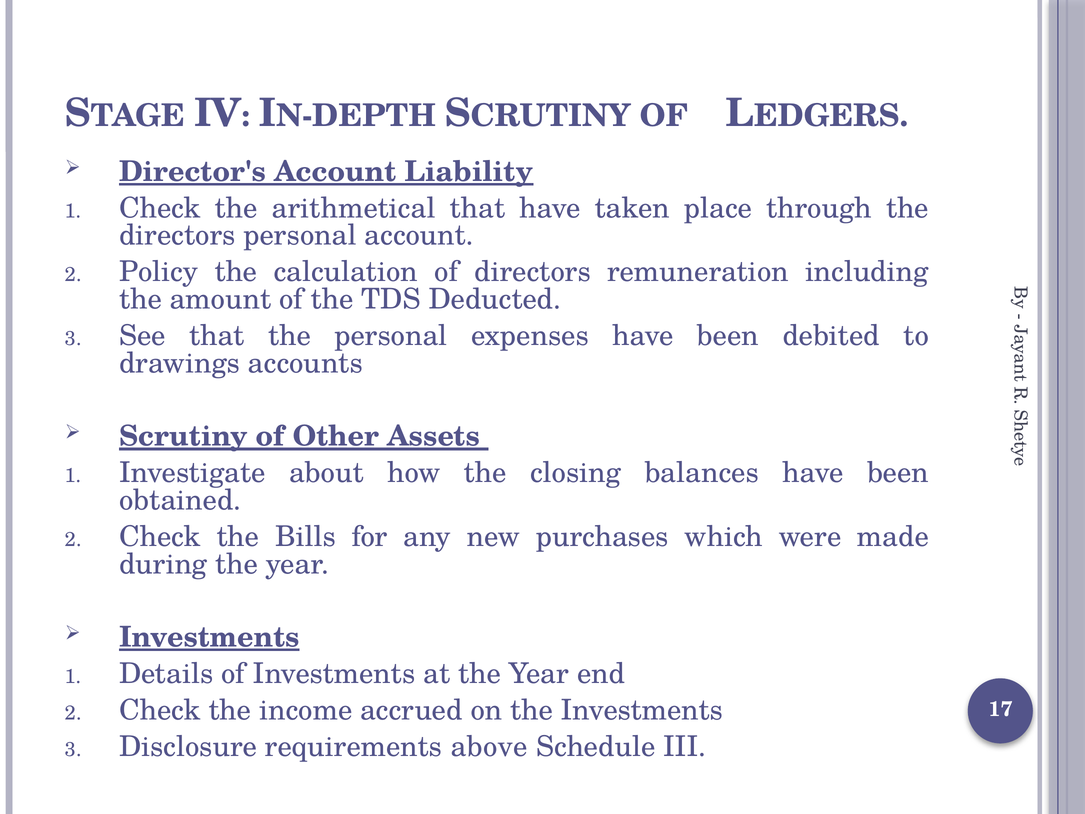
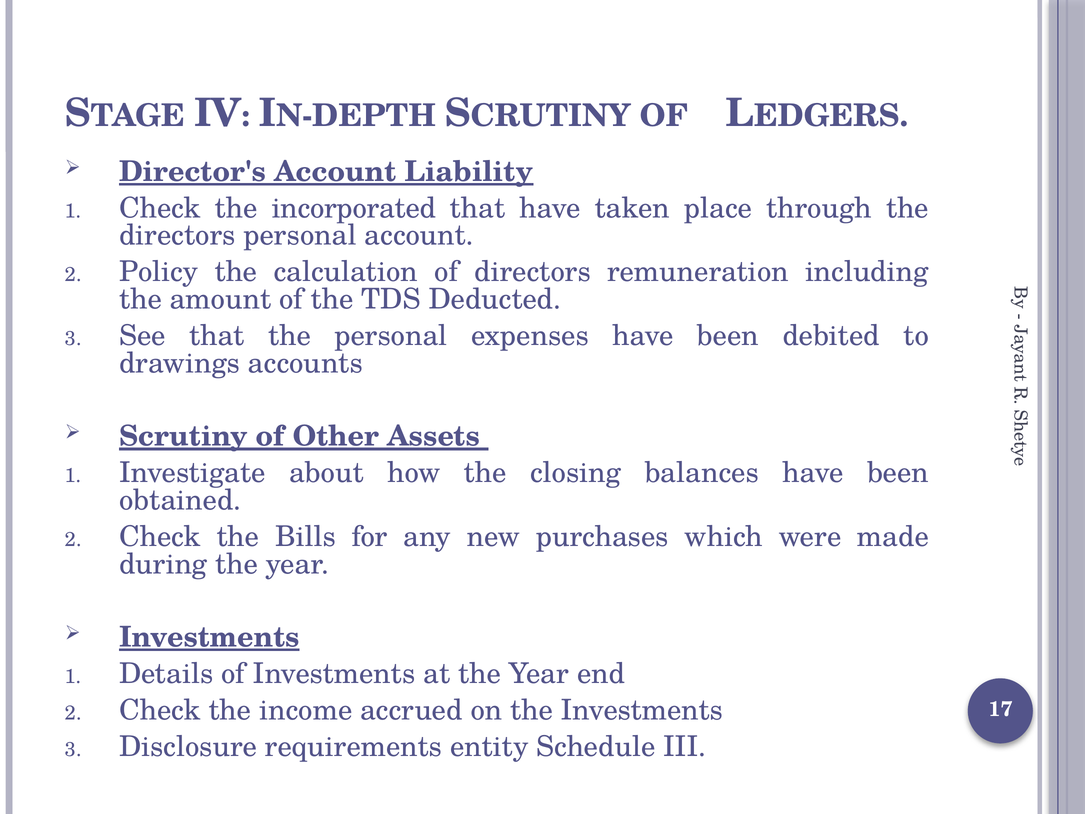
arithmetical: arithmetical -> incorporated (354, 208)
above: above -> entity (489, 746)
